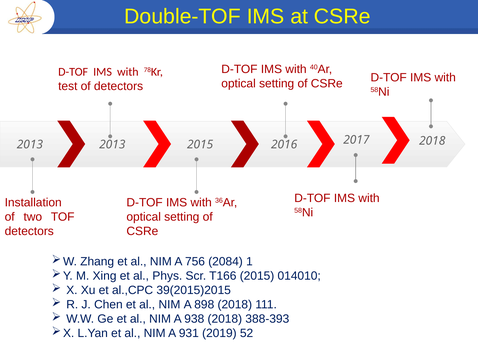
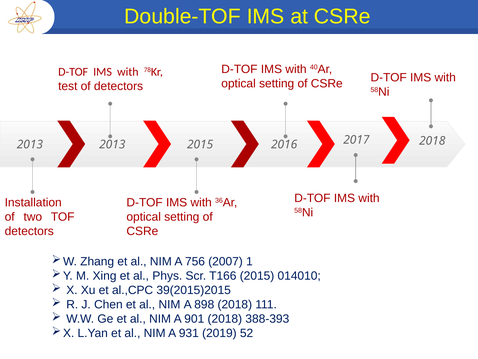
2084: 2084 -> 2007 (226, 261)
938: 938 -> 901 (194, 318)
